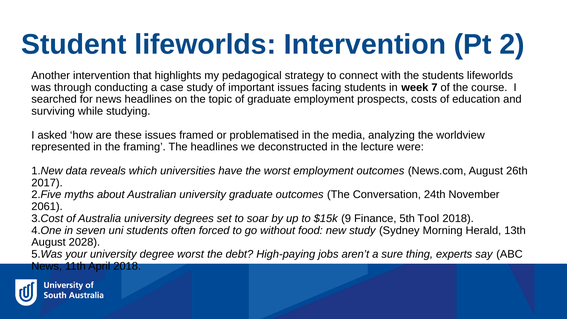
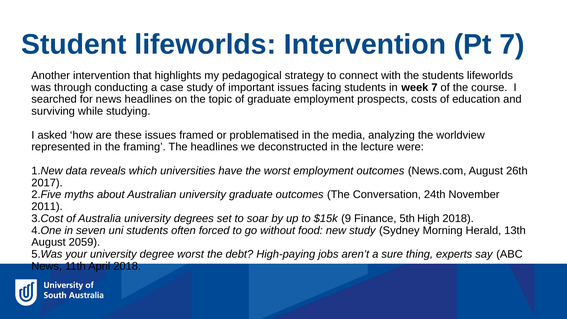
Pt 2: 2 -> 7 (512, 45)
2061: 2061 -> 2011 (47, 207)
Tool: Tool -> High (428, 218)
2028: 2028 -> 2059 (84, 242)
